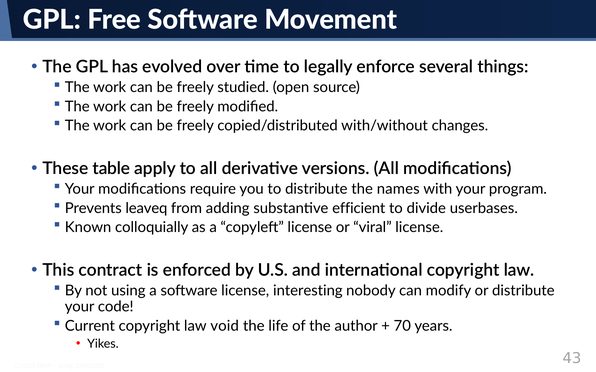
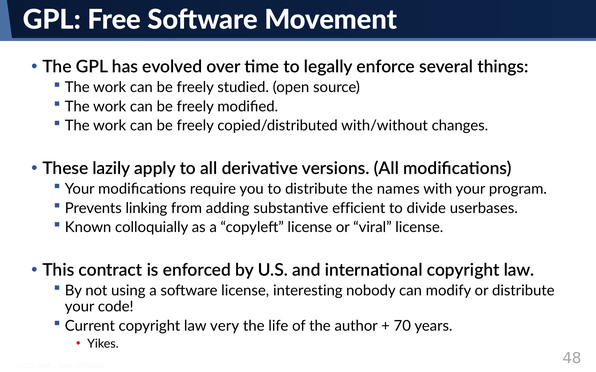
table: table -> lazily (111, 169)
leaveq: leaveq -> linking (146, 208)
void: void -> very (225, 326)
43: 43 -> 48 (572, 359)
